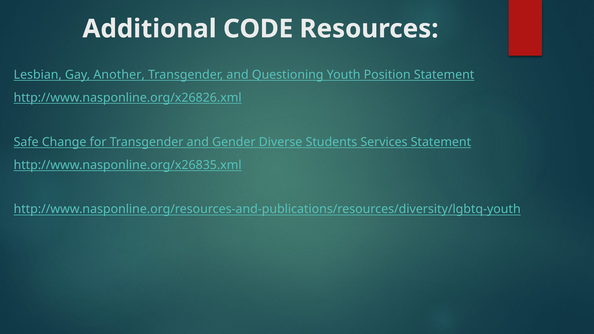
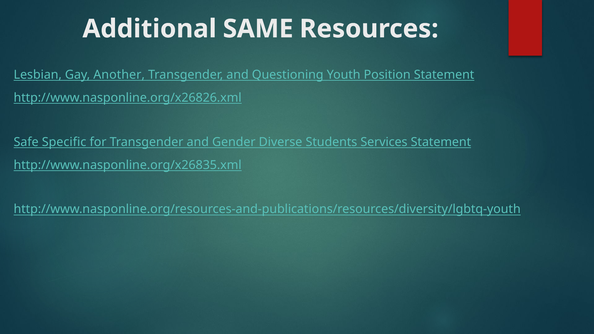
CODE: CODE -> SAME (258, 29)
Change: Change -> Specific (64, 142)
